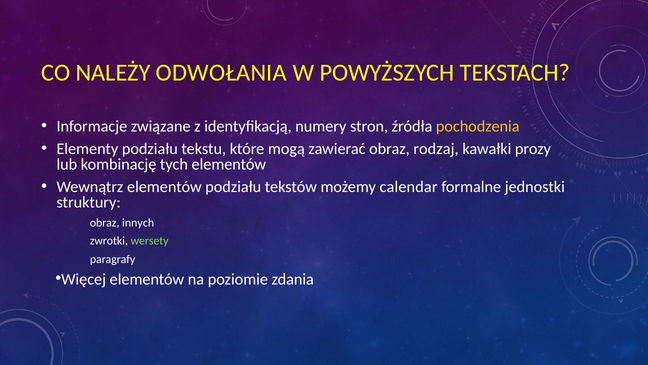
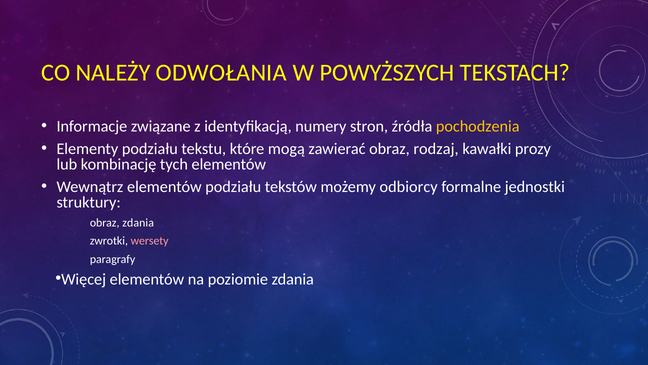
calendar: calendar -> odbiorcy (409, 187)
obraz innych: innych -> zdania (138, 223)
wersety colour: light green -> pink (150, 241)
